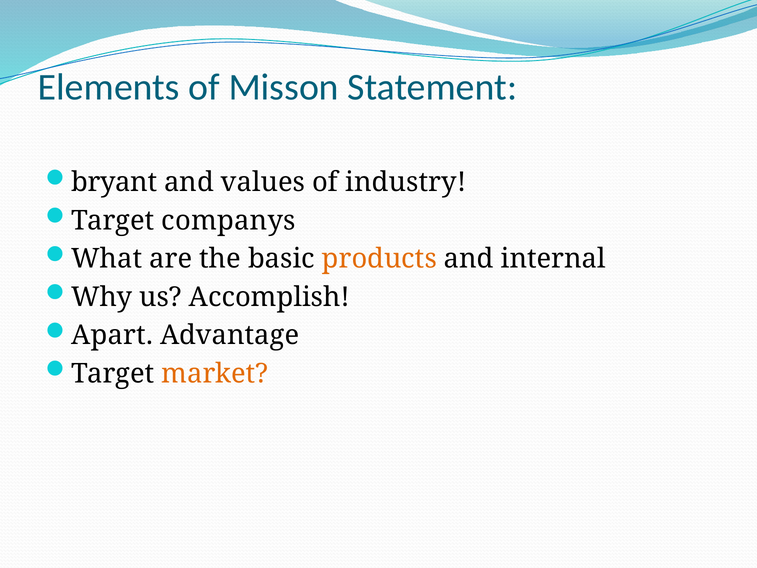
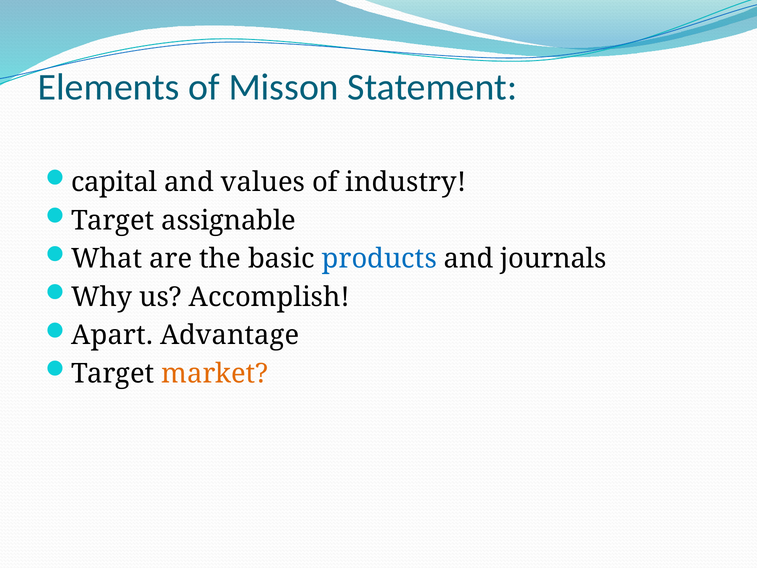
bryant: bryant -> capital (114, 182)
companys: companys -> assignable (229, 220)
products colour: orange -> blue (379, 259)
internal: internal -> journals (553, 259)
